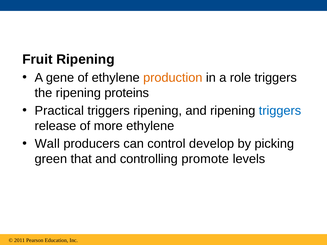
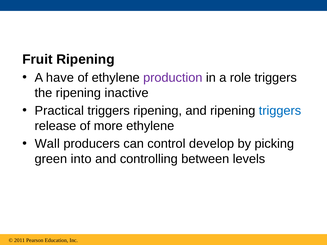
gene: gene -> have (60, 78)
production colour: orange -> purple (173, 78)
proteins: proteins -> inactive (127, 93)
that: that -> into (81, 159)
promote: promote -> between (205, 159)
